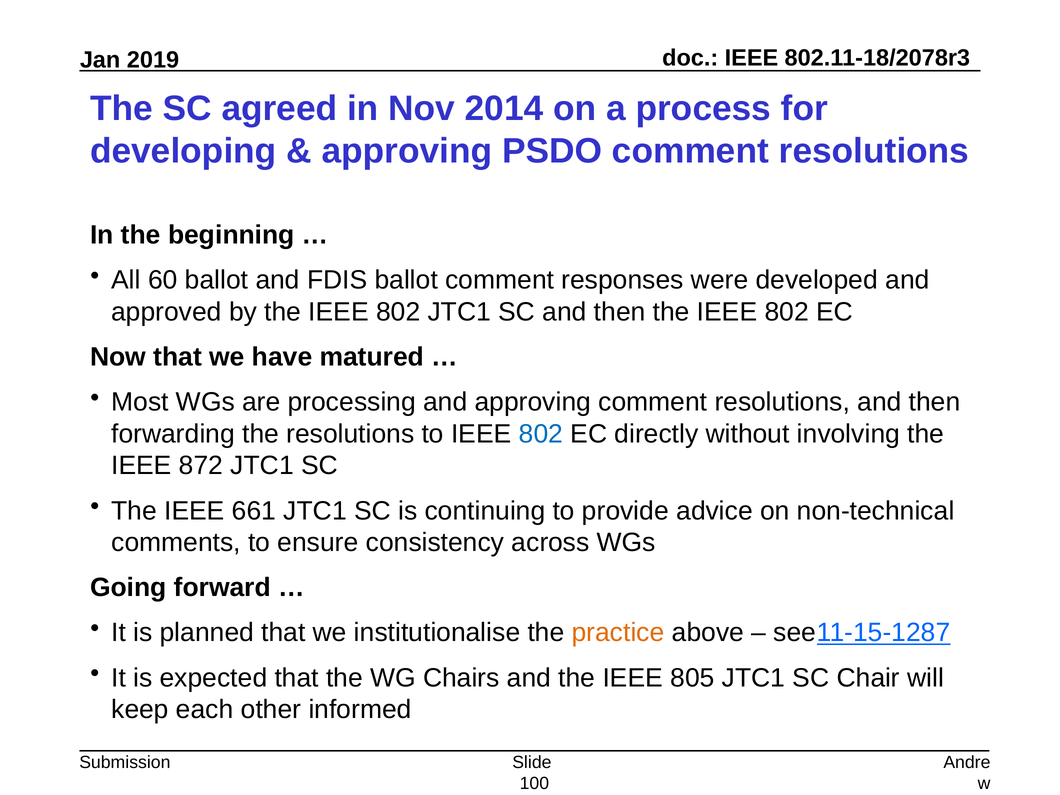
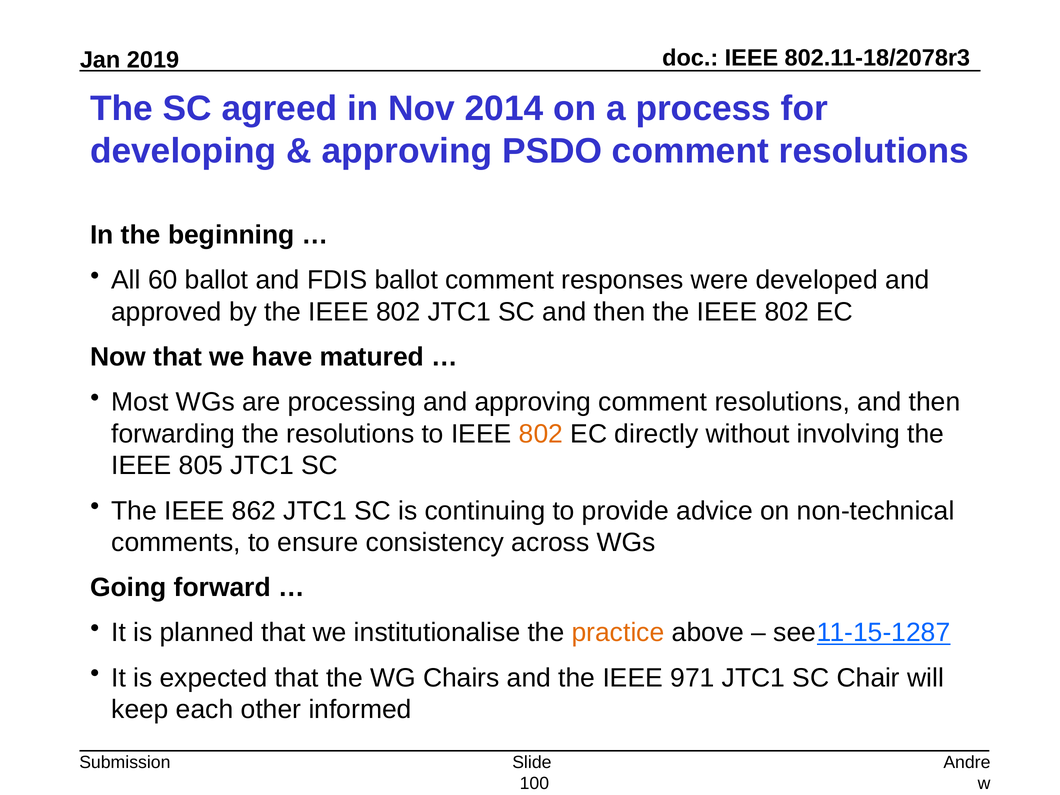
802 colour: blue -> orange (541, 434)
872: 872 -> 805 (201, 466)
661: 661 -> 862 (254, 511)
805: 805 -> 971 (692, 678)
